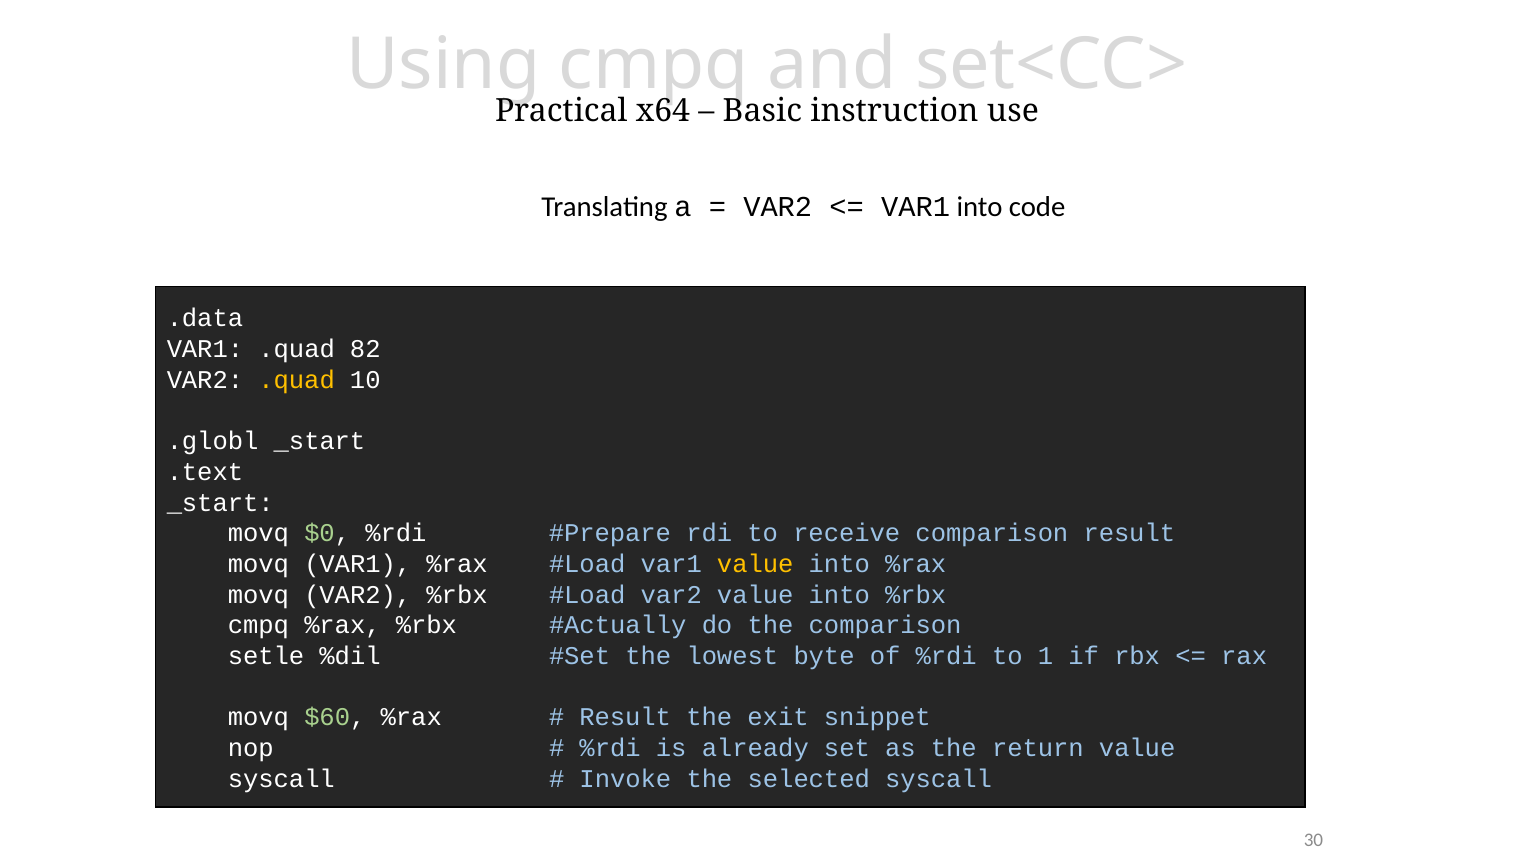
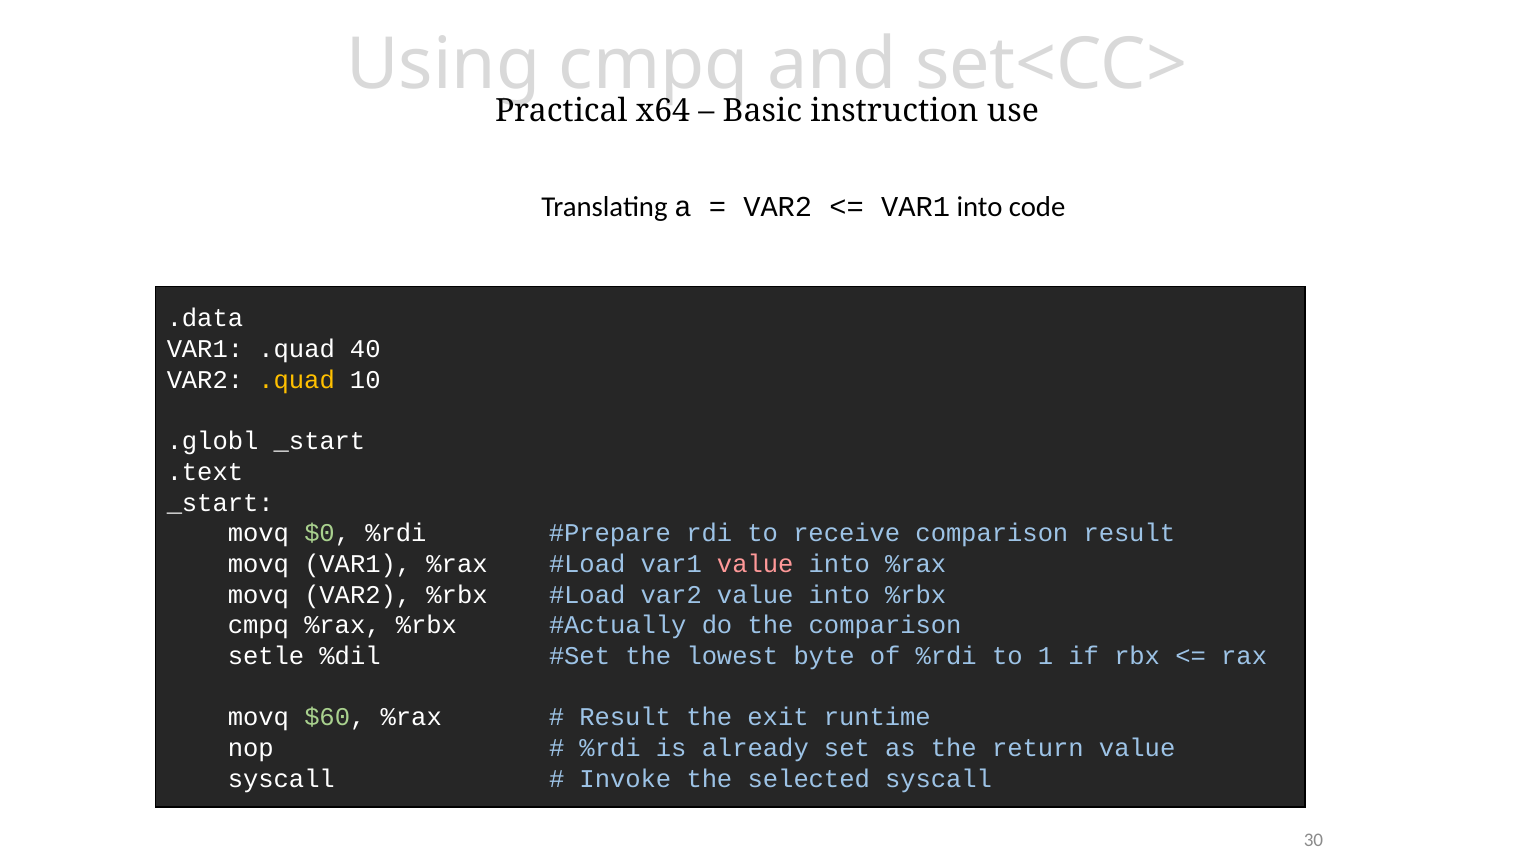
82: 82 -> 40 (365, 349)
value colour: yellow -> pink (755, 563)
snippet: snippet -> runtime (877, 717)
